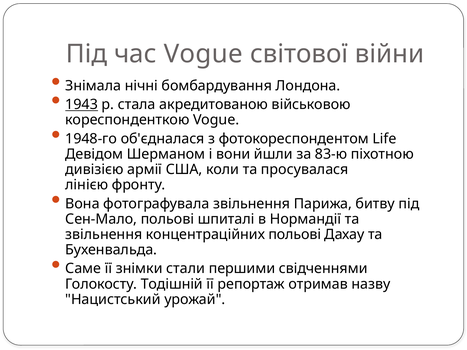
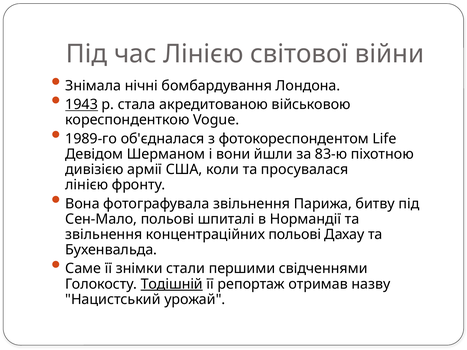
час Vogue: Vogue -> Лінією (203, 54)
1948-го: 1948-го -> 1989-го (91, 139)
Тодішній underline: none -> present (172, 284)
